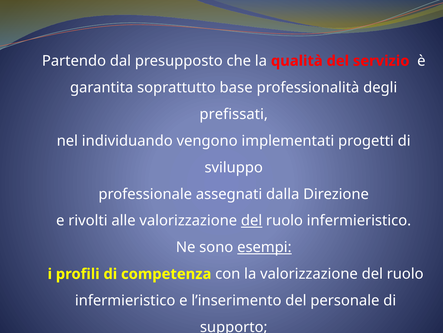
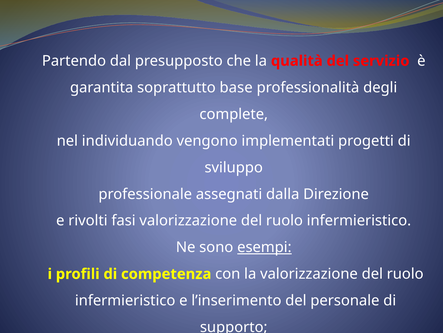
prefissati: prefissati -> complete (234, 114)
alle: alle -> fasi (124, 220)
del underline: present -> none (252, 220)
